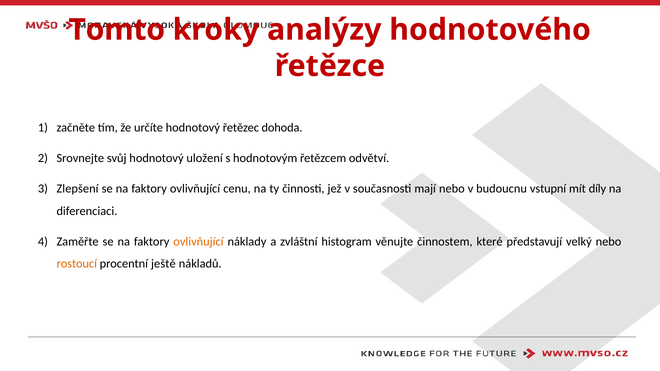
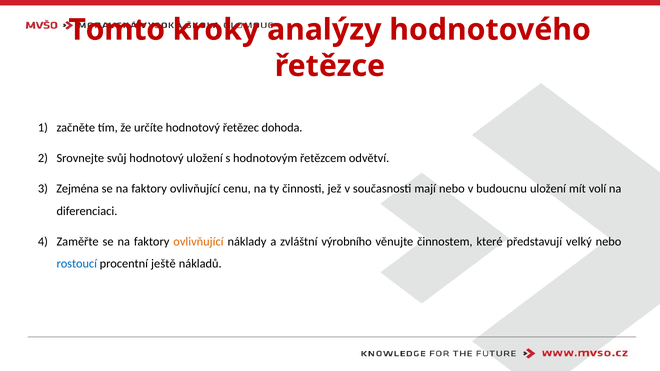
Zlepšení: Zlepšení -> Zejména (78, 189)
budoucnu vstupní: vstupní -> uložení (548, 189)
díly: díly -> volí (597, 189)
histogram: histogram -> výrobního (347, 242)
rostoucí colour: orange -> blue (77, 264)
